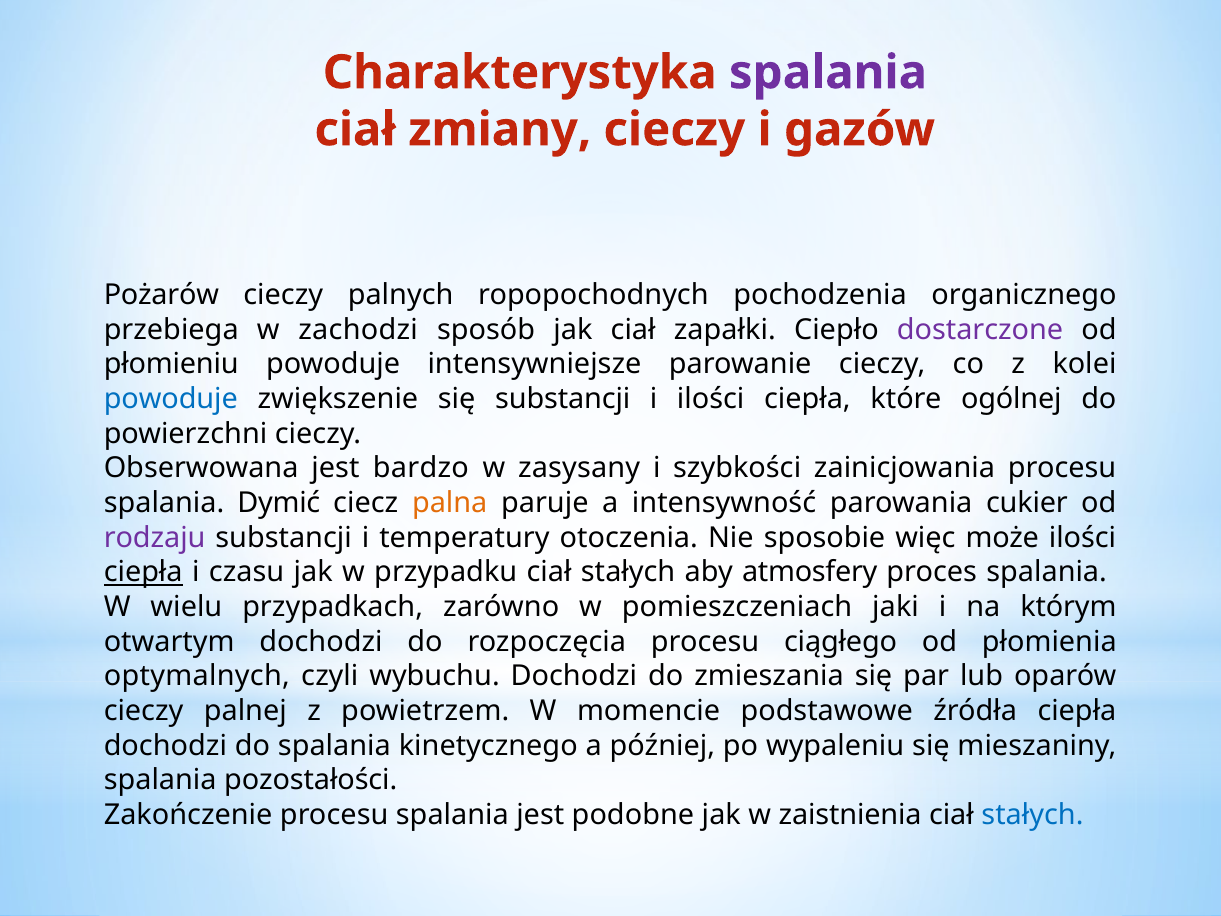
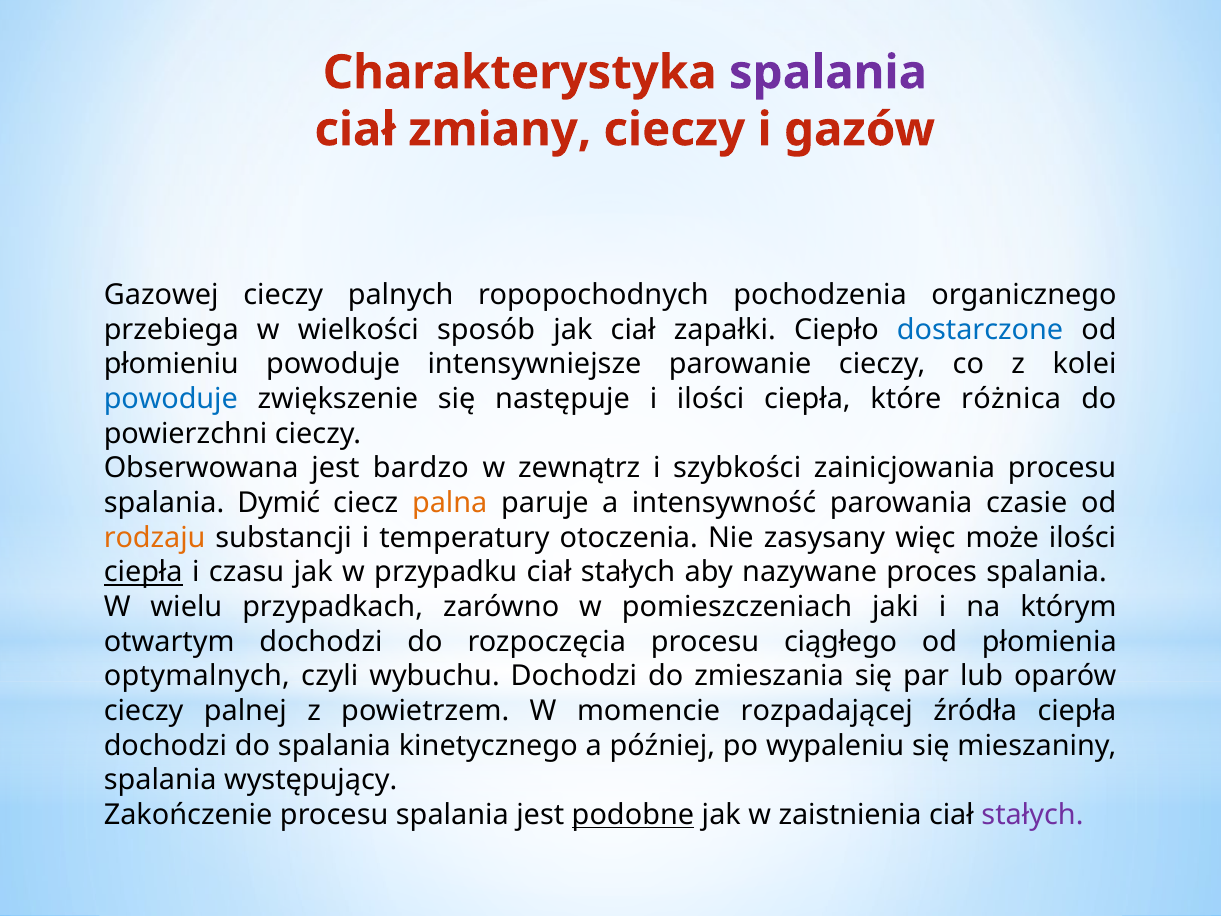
Pożarów: Pożarów -> Gazowej (161, 295)
zachodzi: zachodzi -> wielkości (358, 330)
dostarczone colour: purple -> blue (980, 330)
się substancji: substancji -> następuje (563, 399)
ogólnej: ogólnej -> różnica (1011, 399)
zasysany: zasysany -> zewnątrz (579, 468)
cukier: cukier -> czasie (1027, 503)
rodzaju colour: purple -> orange (155, 538)
sposobie: sposobie -> zasysany (824, 538)
atmosfery: atmosfery -> nazywane (810, 572)
podstawowe: podstawowe -> rozpadającej (827, 711)
pozostałości: pozostałości -> występujący (311, 780)
podobne underline: none -> present (633, 815)
stałych colour: blue -> purple (1033, 815)
